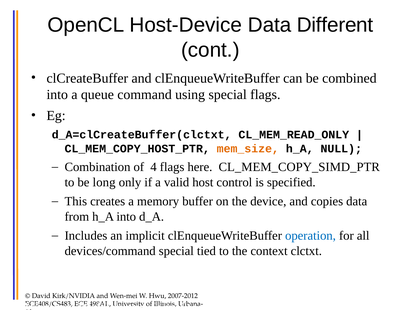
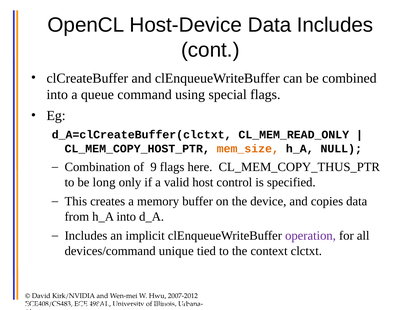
Data Different: Different -> Includes (335, 25)
4: 4 -> 9 (154, 167)
CL_MEM_COPY_SIMD_PTR: CL_MEM_COPY_SIMD_PTR -> CL_MEM_COPY_THUS_PTR (299, 167)
operation colour: blue -> purple (310, 236)
devices/command special: special -> unique (176, 251)
